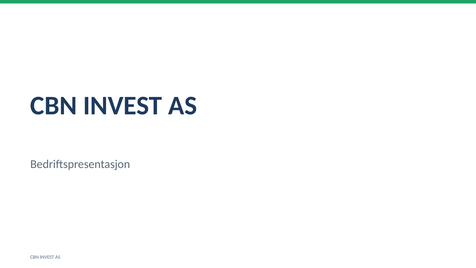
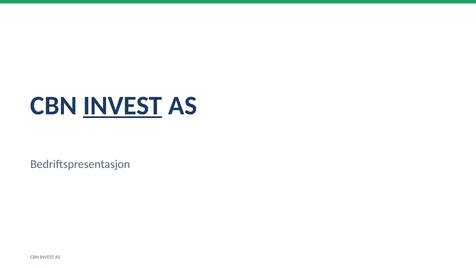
INVEST underline: none -> present (123, 106)
